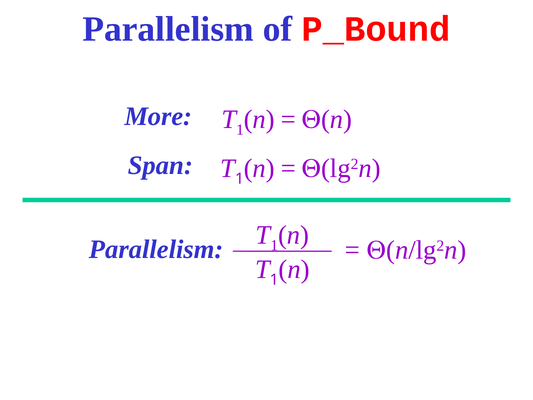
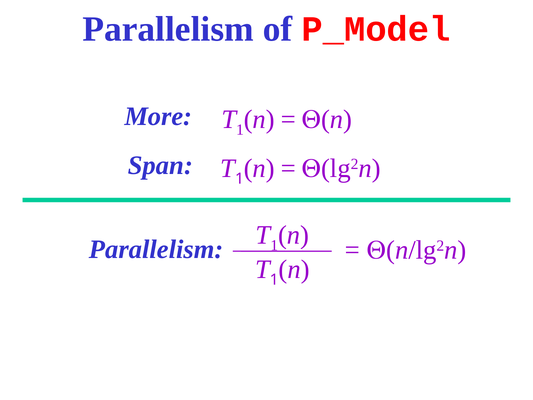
P_Bound: P_Bound -> P_Model (376, 29)
